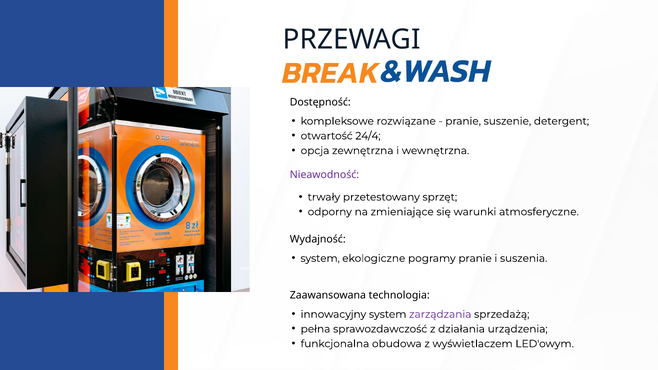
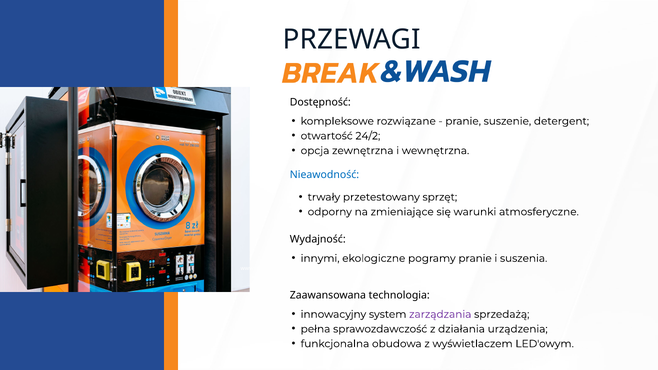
24/4: 24/4 -> 24/2 (368, 136)
Nieawodność colour: purple -> blue (324, 175)
system: system -> innymi (320, 258)
